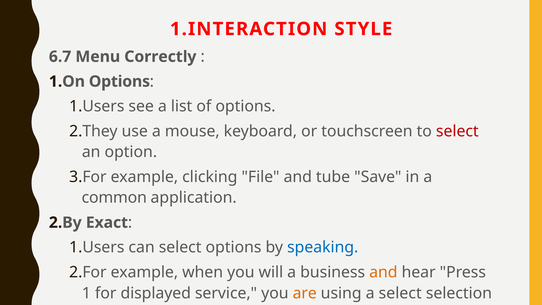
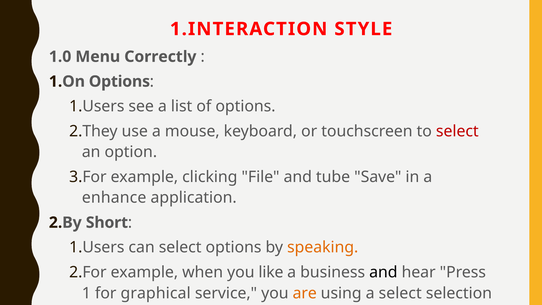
6.7: 6.7 -> 1.0 (60, 57)
common: common -> enhance (114, 198)
Exact: Exact -> Short (107, 222)
speaking colour: blue -> orange (323, 247)
will: will -> like (271, 272)
and colour: orange -> black (383, 272)
displayed: displayed -> graphical (156, 293)
